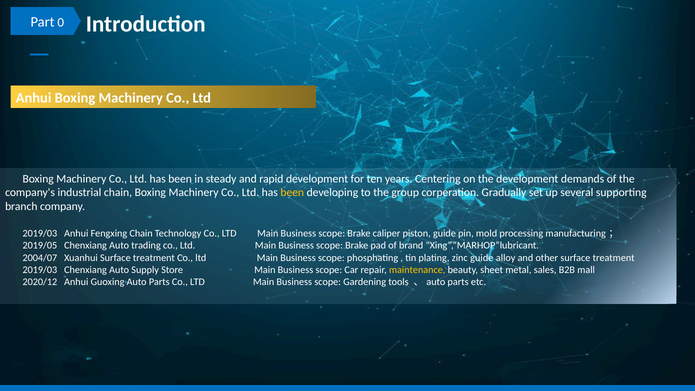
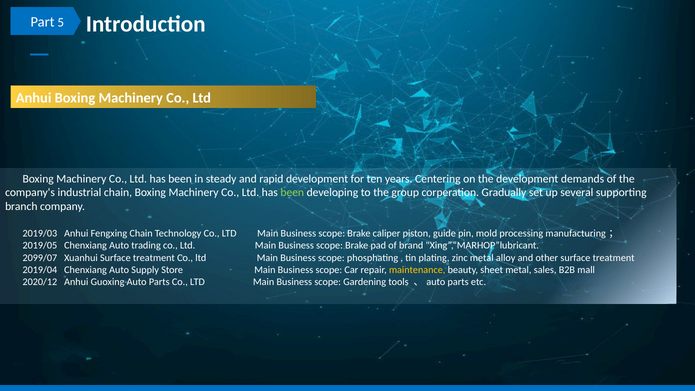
0: 0 -> 5 (61, 23)
been colour: yellow -> light green (292, 193)
2004/07: 2004/07 -> 2099/07 (40, 258)
zinc guide: guide -> metal (482, 258)
2019/03: 2019/03 -> 2019/04 (40, 270)
